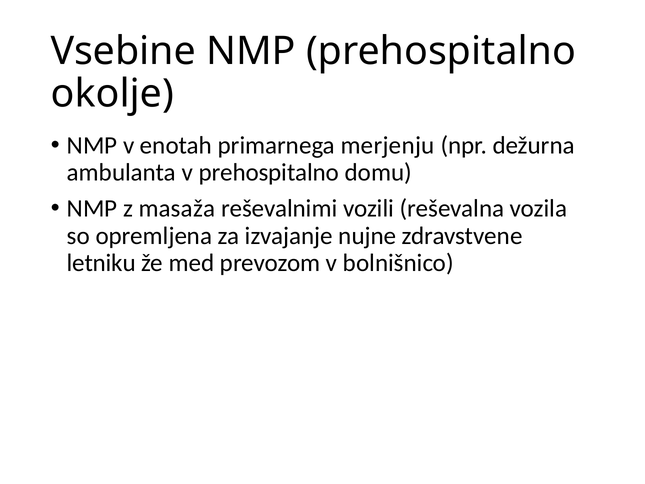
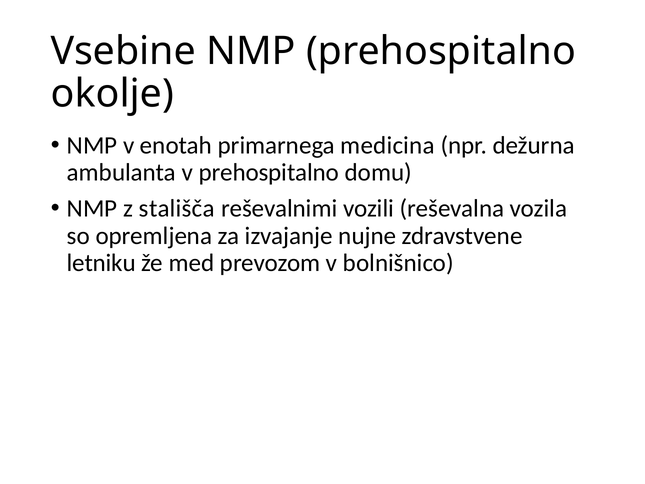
merjenju: merjenju -> medicina (388, 145)
masaža: masaža -> stališča (177, 209)
